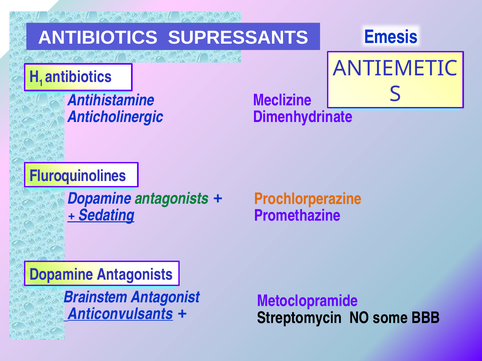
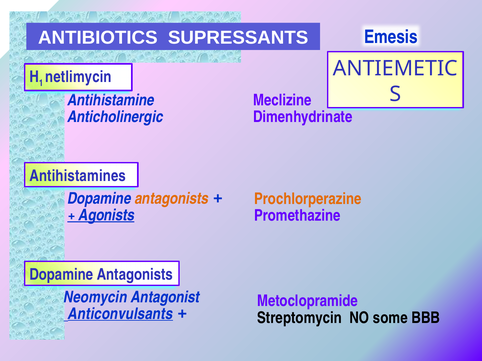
antibiotics: antibiotics -> netlimycin (78, 77)
Fluroquinolines: Fluroquinolines -> Antihistamines (78, 176)
antagonists colour: green -> orange (172, 199)
Sedating: Sedating -> Agonists (107, 216)
Brainstem: Brainstem -> Neomycin (95, 298)
